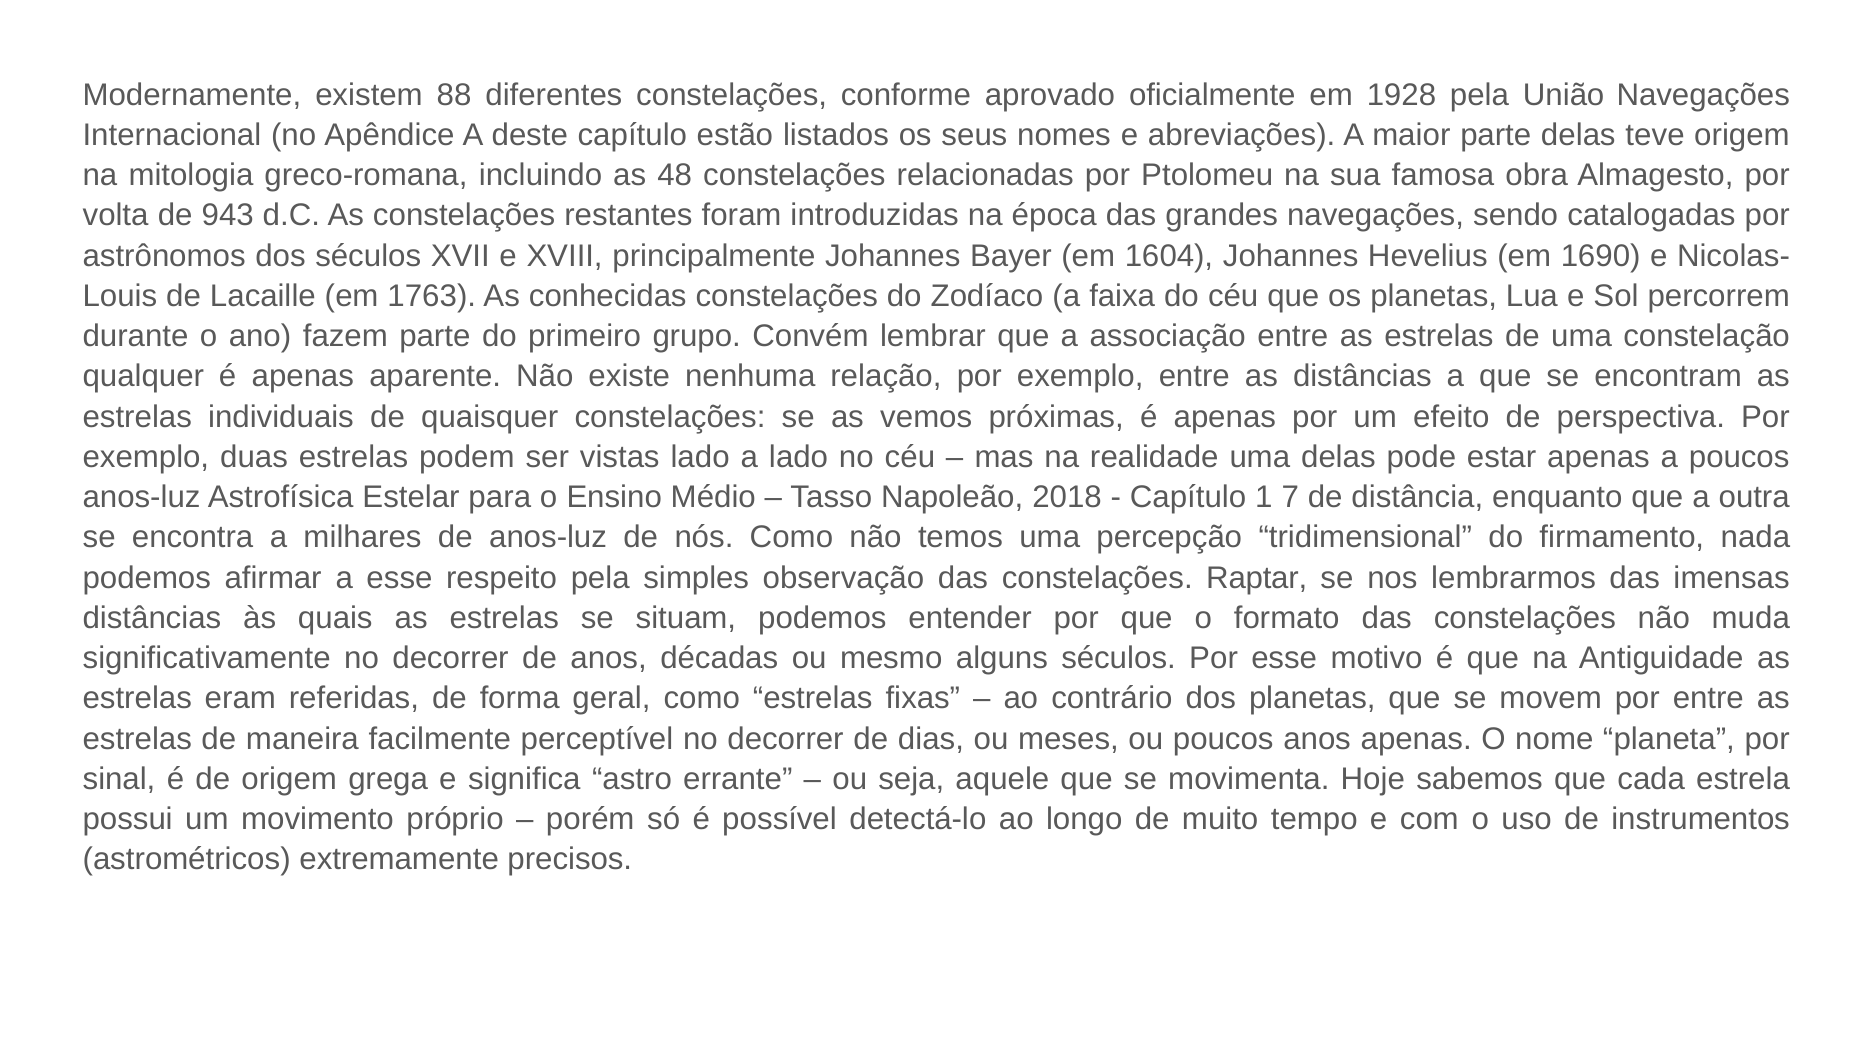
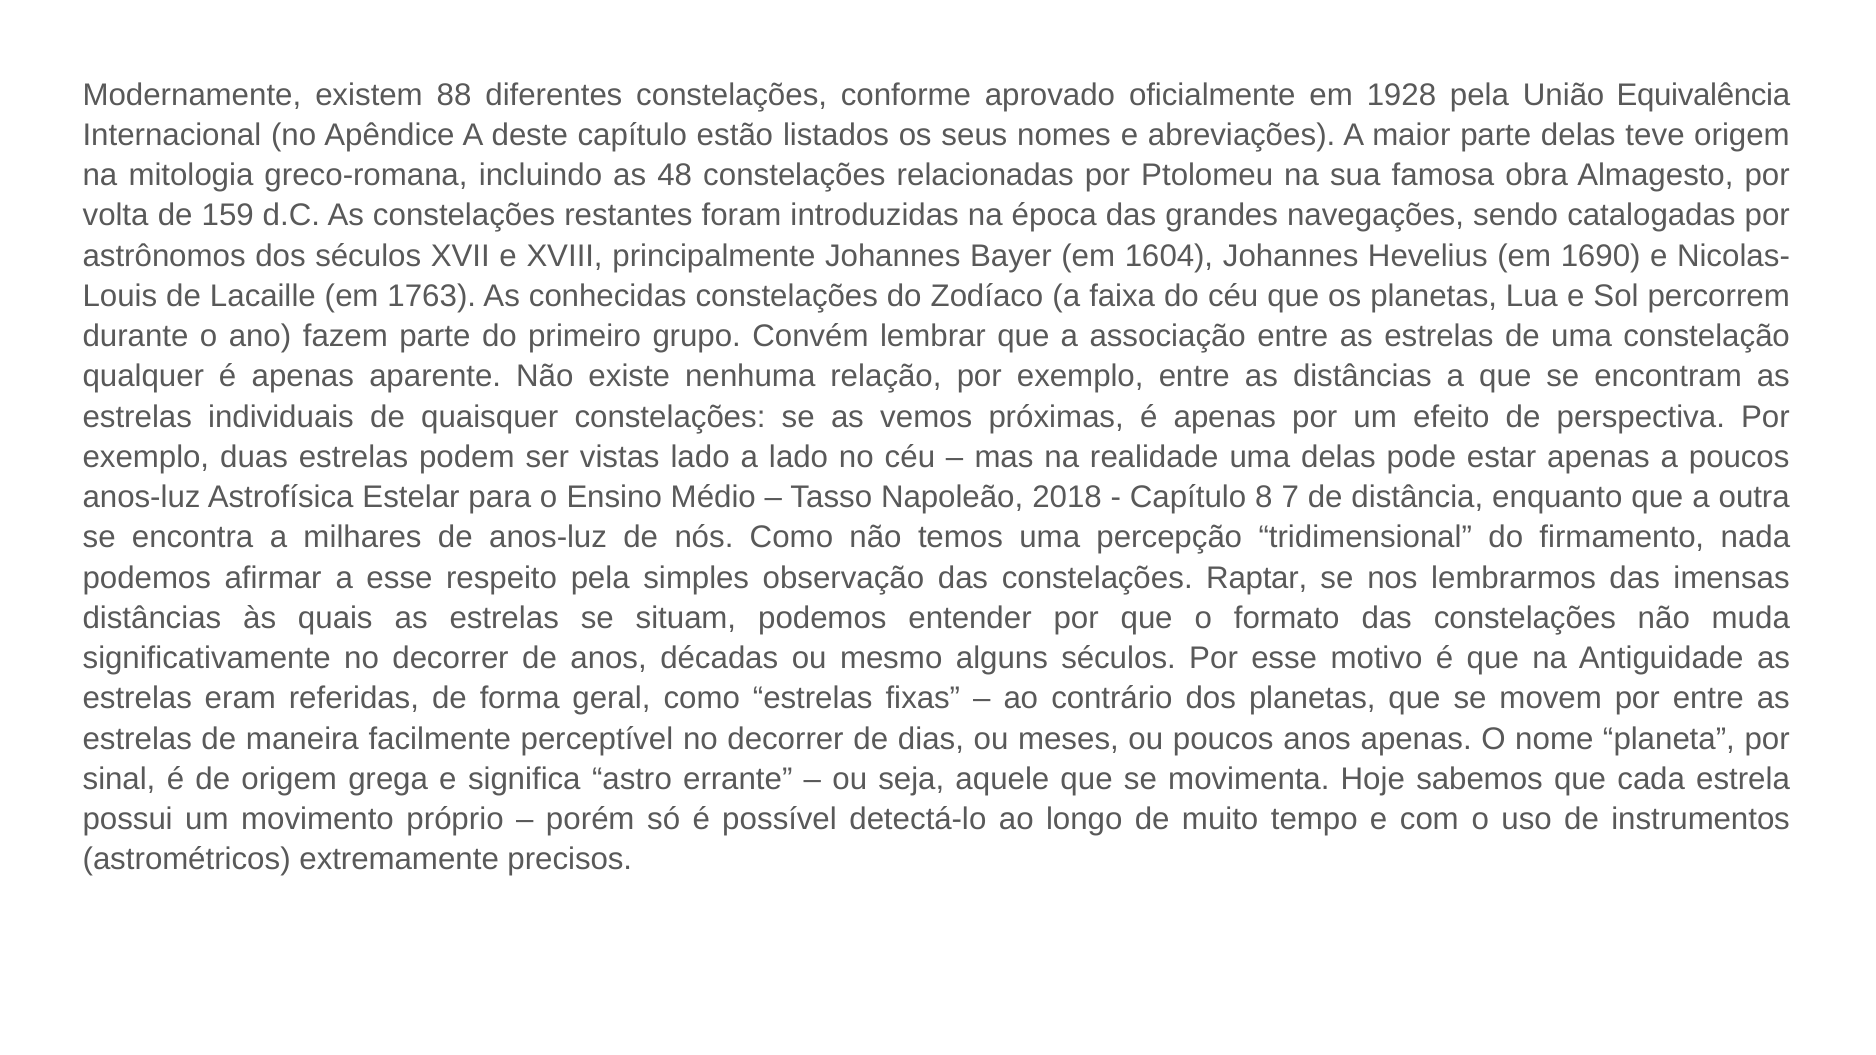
União Navegações: Navegações -> Equivalência (1703, 95)
943: 943 -> 159 (228, 216)
1: 1 -> 8 (1264, 497)
